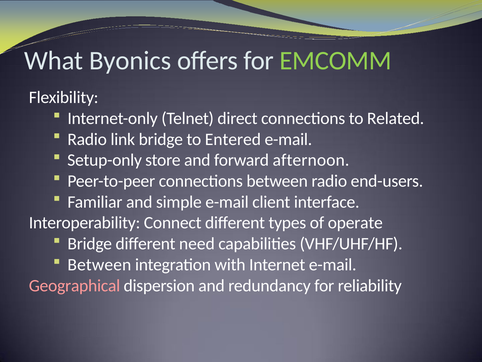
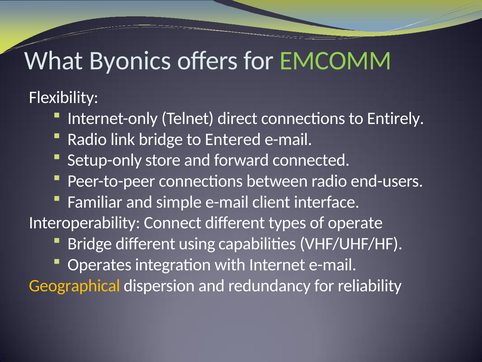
Related: Related -> Entirely (396, 118)
afternoon: afternoon -> connected (311, 160)
need: need -> using (197, 243)
Between: Between -> Operates (100, 264)
Geographical colour: pink -> yellow (75, 285)
